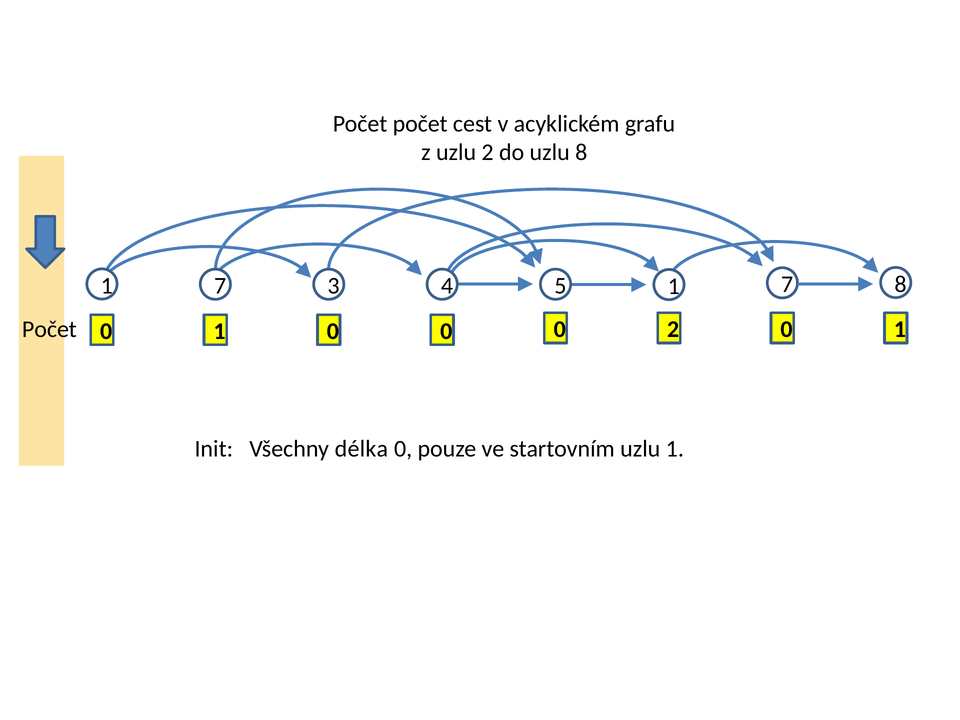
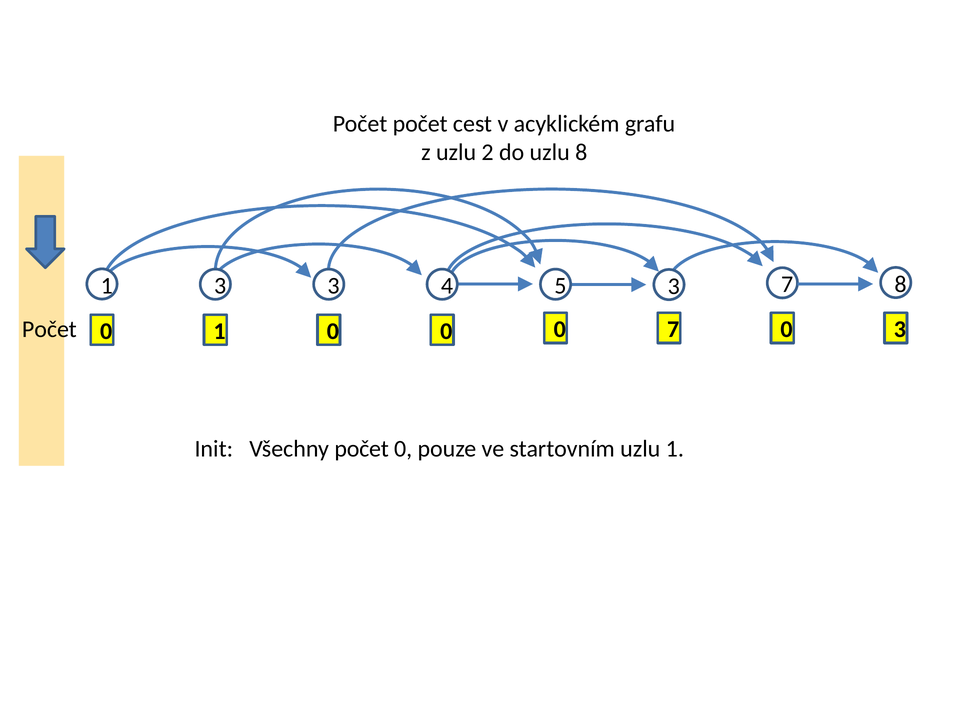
1 7: 7 -> 3 (220, 286)
5 1: 1 -> 3 (674, 286)
0 2: 2 -> 7 (673, 330)
1: 1 -> 3 (900, 330)
Všechny délka: délka -> počet (362, 449)
